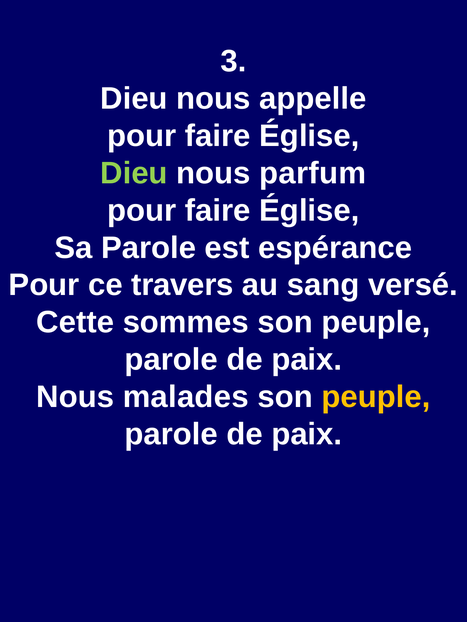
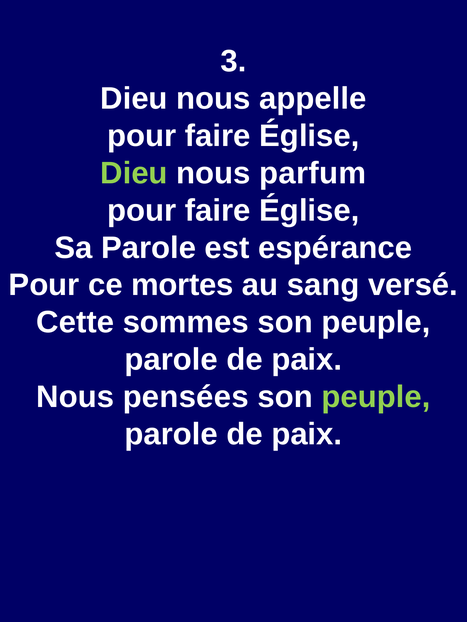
travers: travers -> mortes (182, 285)
malades: malades -> pensées (186, 397)
peuple colour: yellow -> light green (376, 397)
